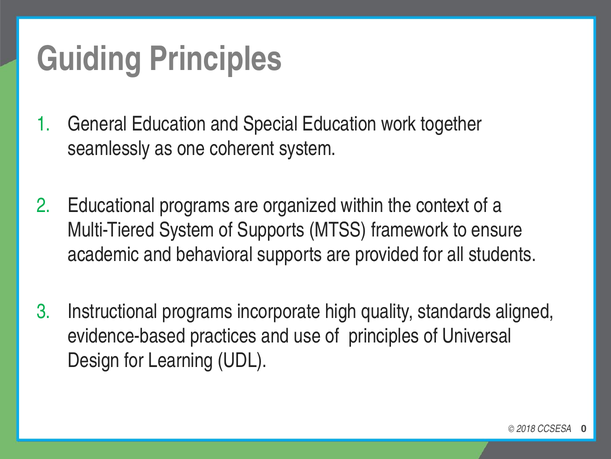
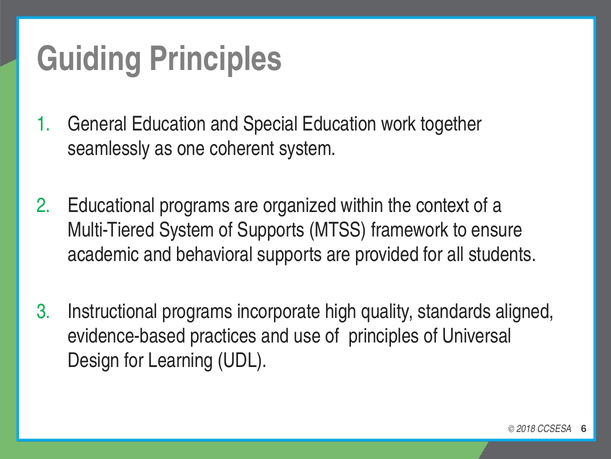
0: 0 -> 6 (584, 428)
